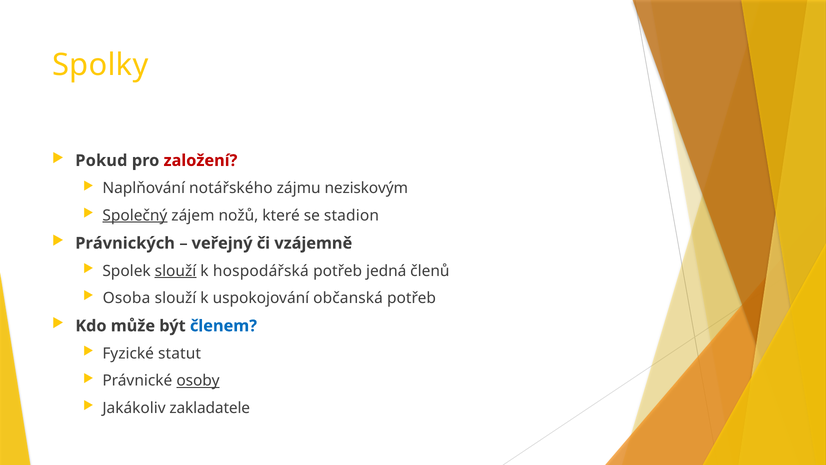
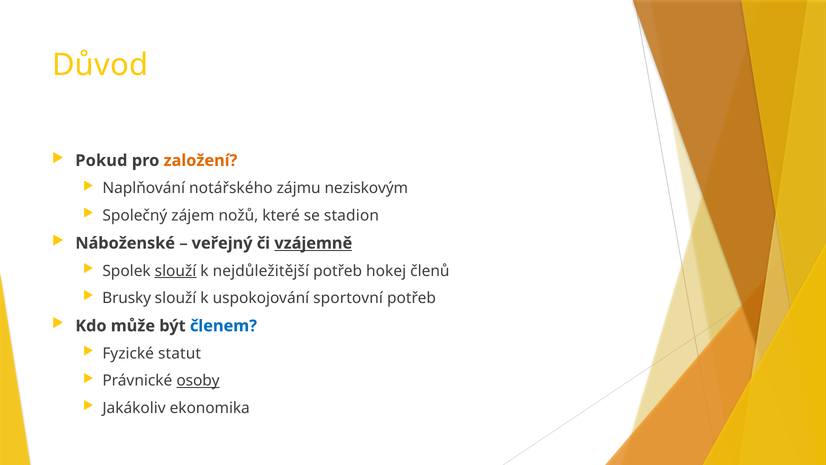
Spolky: Spolky -> Důvod (100, 65)
založení colour: red -> orange (200, 160)
Společný underline: present -> none (135, 215)
Právnických: Právnických -> Náboženské (125, 243)
vzájemně underline: none -> present (313, 243)
hospodářská: hospodářská -> nejdůležitější (261, 271)
jedná: jedná -> hokej (386, 271)
Osoba: Osoba -> Brusky (127, 298)
občanská: občanská -> sportovní (348, 298)
zakladatele: zakladatele -> ekonomika (210, 408)
